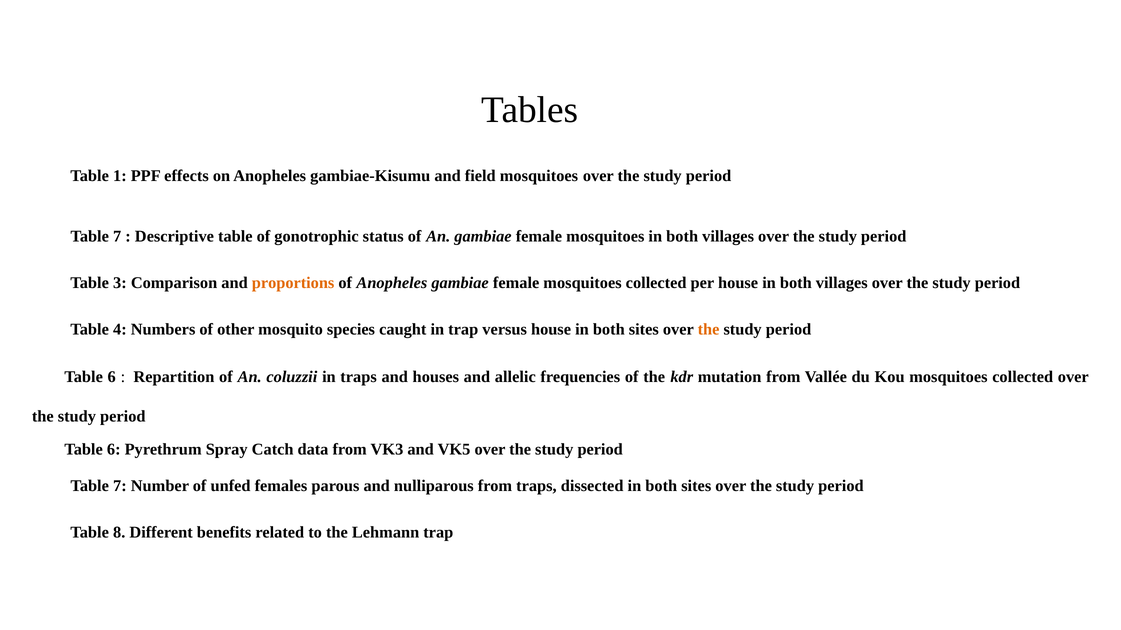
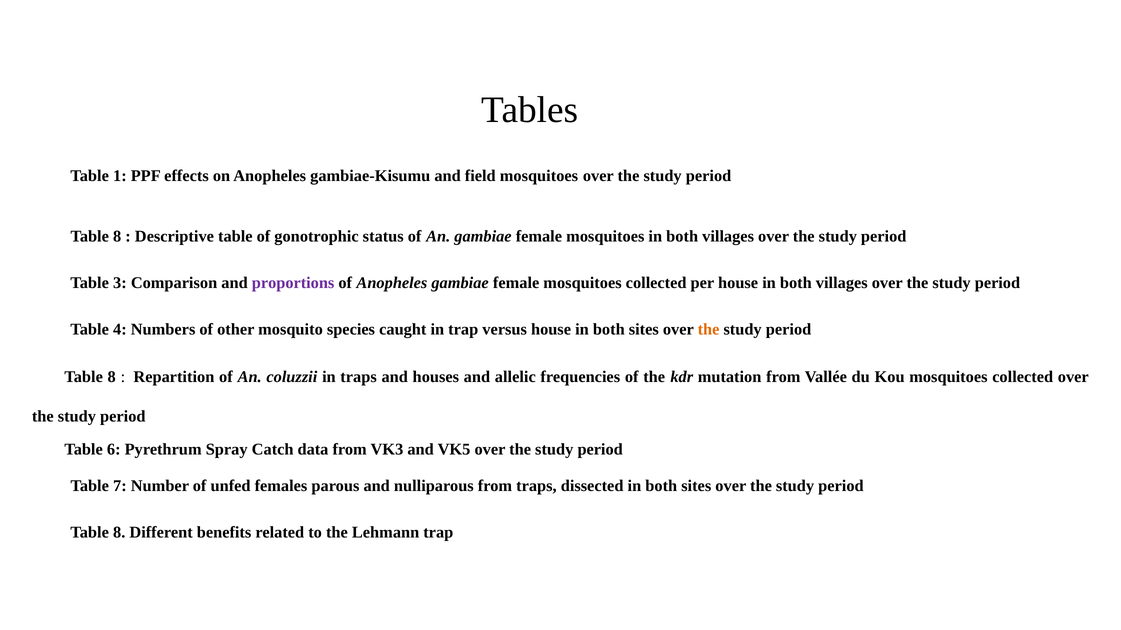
7: 7 -> 8 (117, 237)
proportions colour: orange -> purple (293, 283)
6: 6 -> 8 (112, 377)
